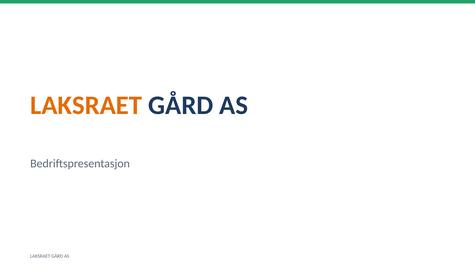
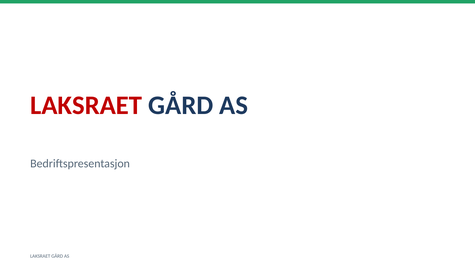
LAKSRAET colour: orange -> red (86, 105)
